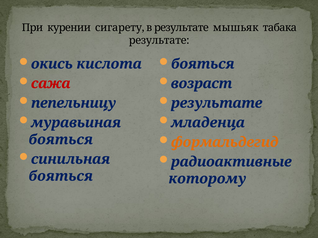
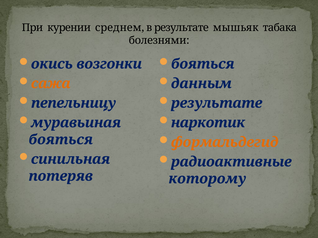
сигарету: сигарету -> среднем (120, 28)
результате: результате -> болезнями (159, 41)
кислота: кислота -> возгонки (109, 64)
сажа colour: red -> orange (51, 84)
возраст: возраст -> данным (201, 84)
младенца: младенца -> наркотик (208, 123)
бояться: бояться -> потеряв (61, 176)
